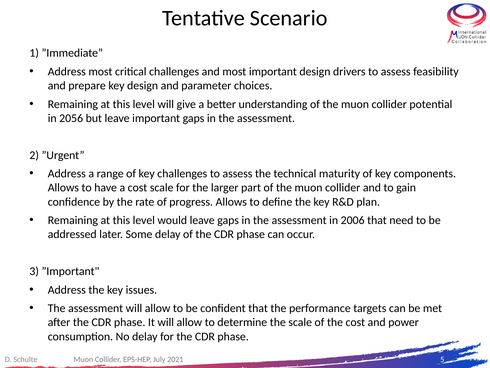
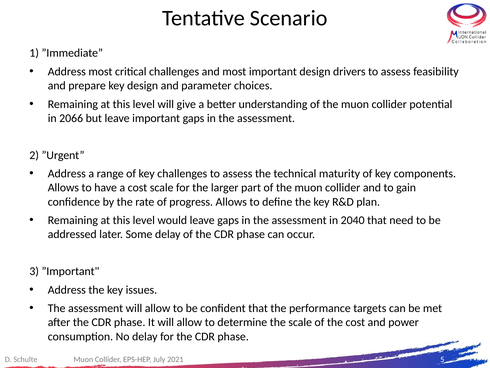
2056: 2056 -> 2066 (71, 118)
2006: 2006 -> 2040 (353, 220)
